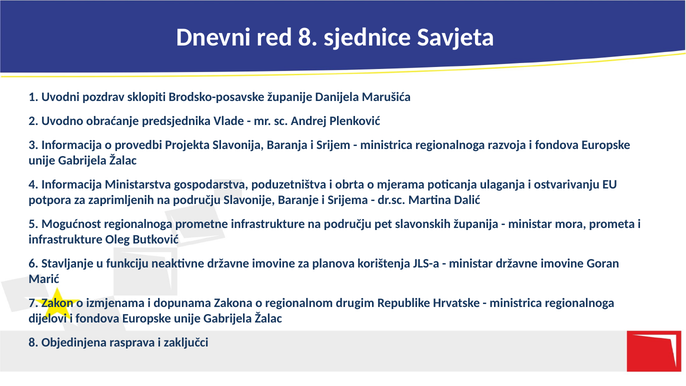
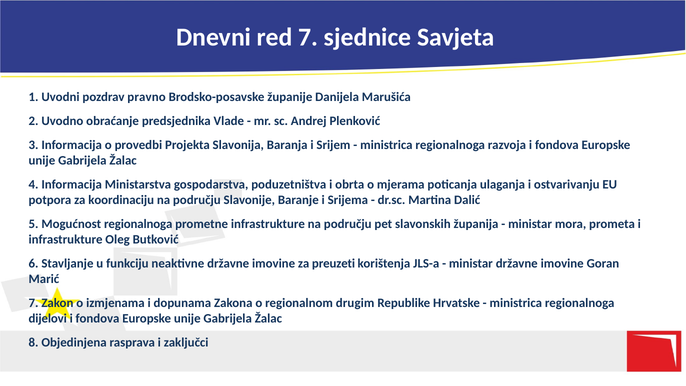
red 8: 8 -> 7 (308, 37)
sklopiti: sklopiti -> pravno (147, 97)
zaprimljenih: zaprimljenih -> koordinaciju (121, 200)
planova: planova -> preuzeti (334, 263)
